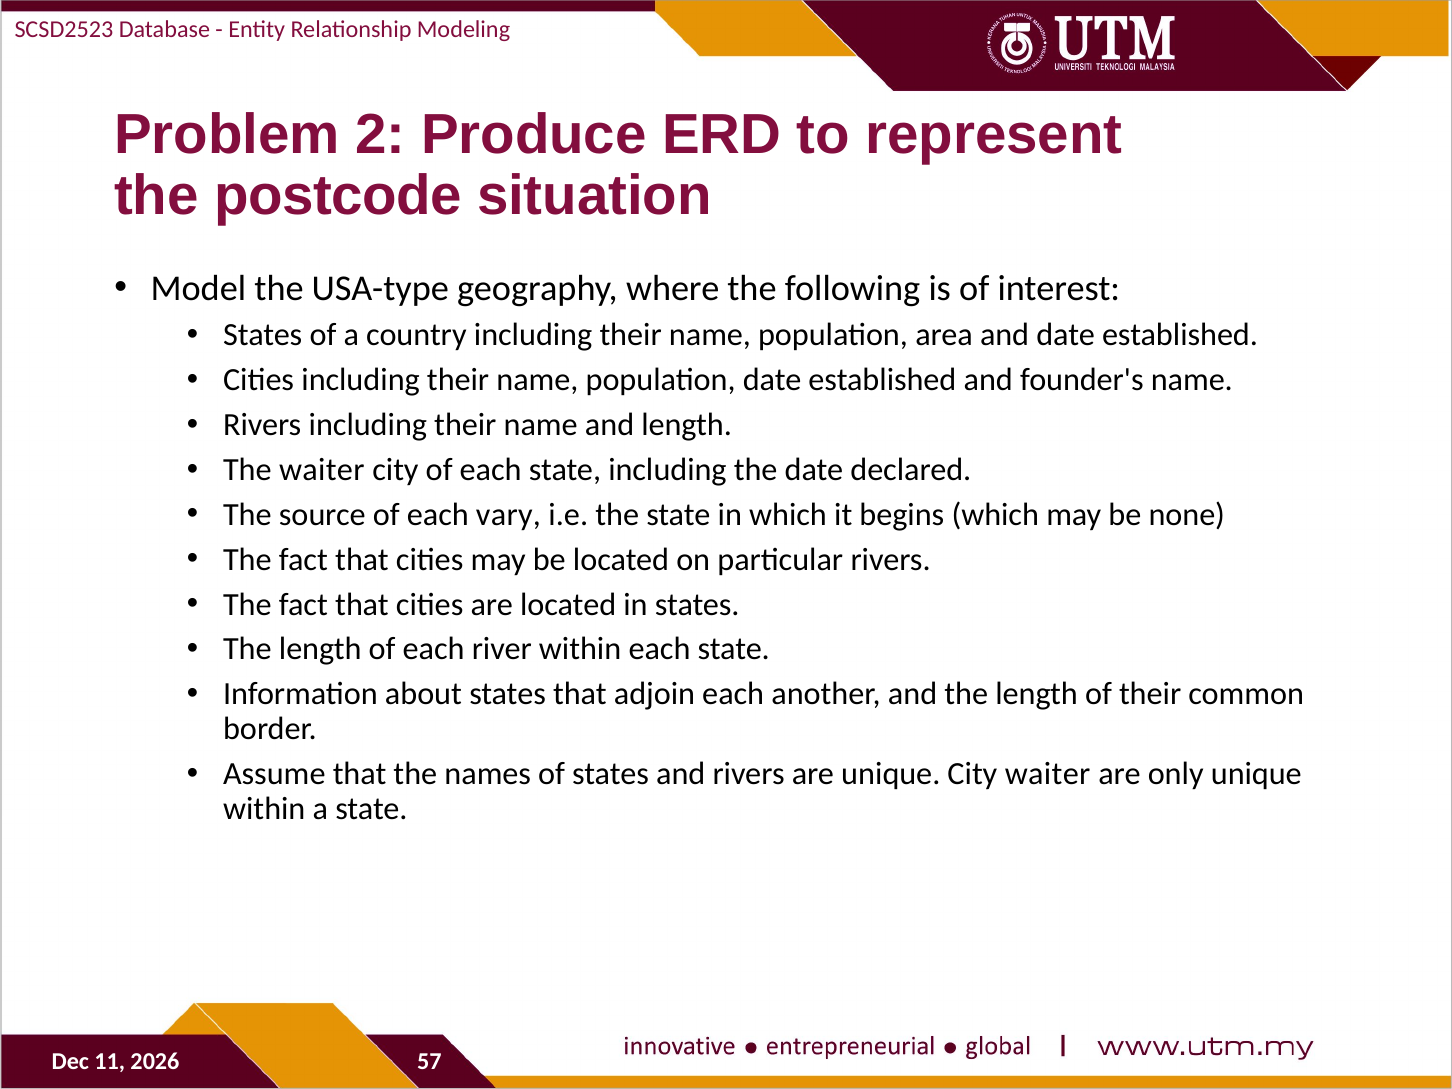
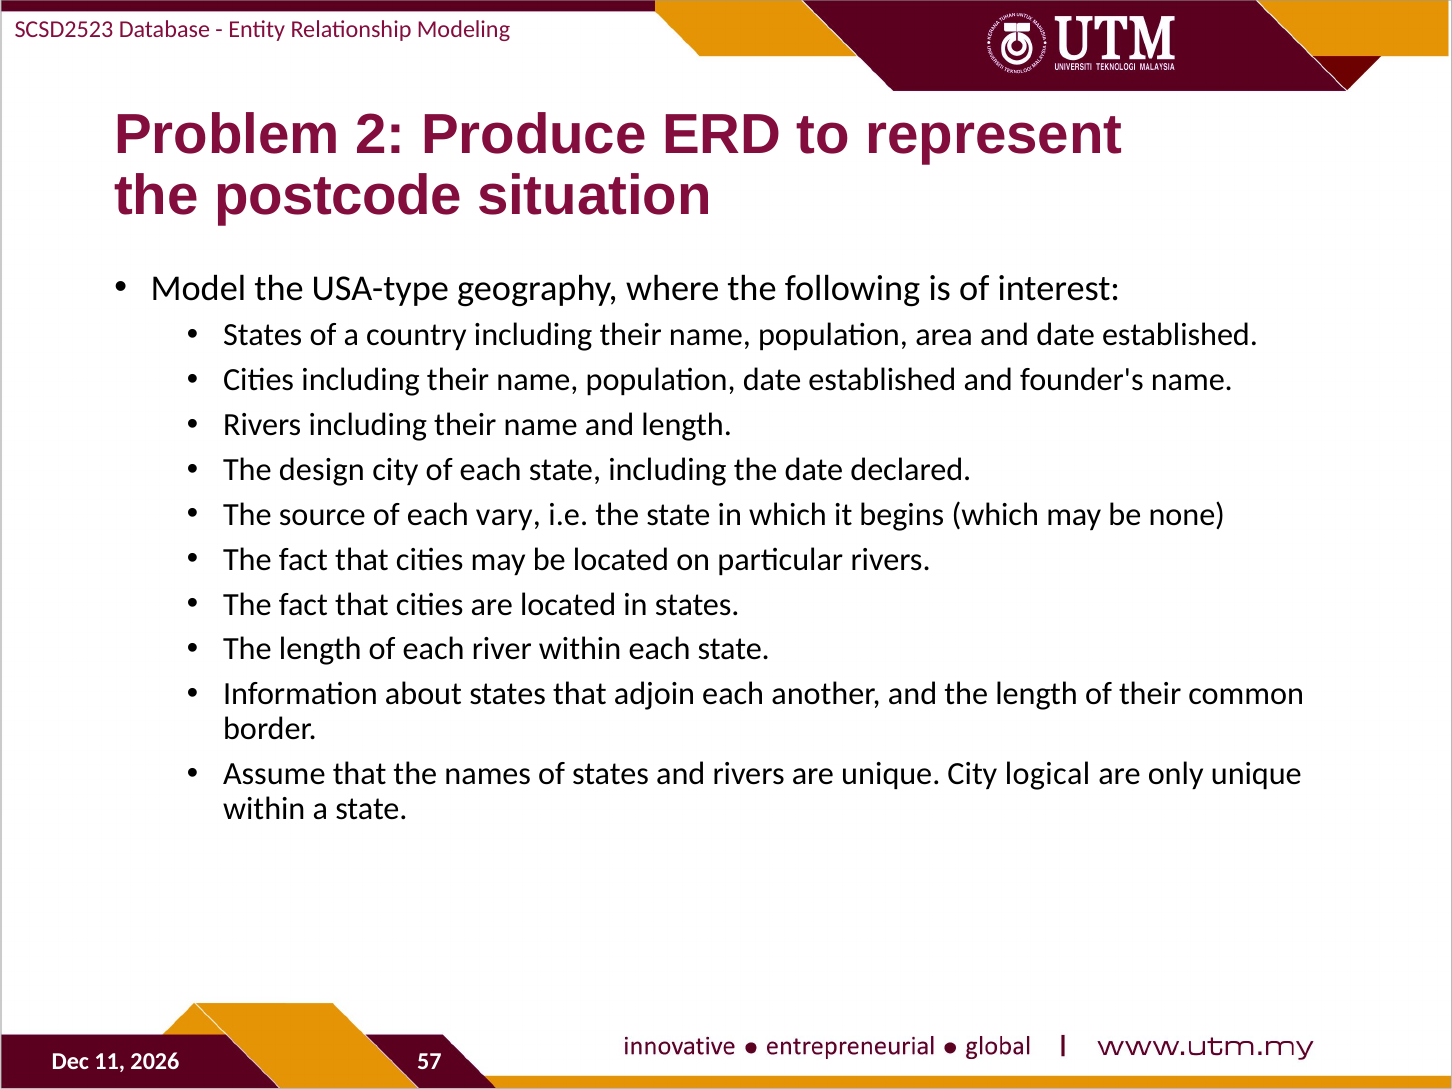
The waiter: waiter -> design (322, 470)
City waiter: waiter -> logical (1048, 774)
